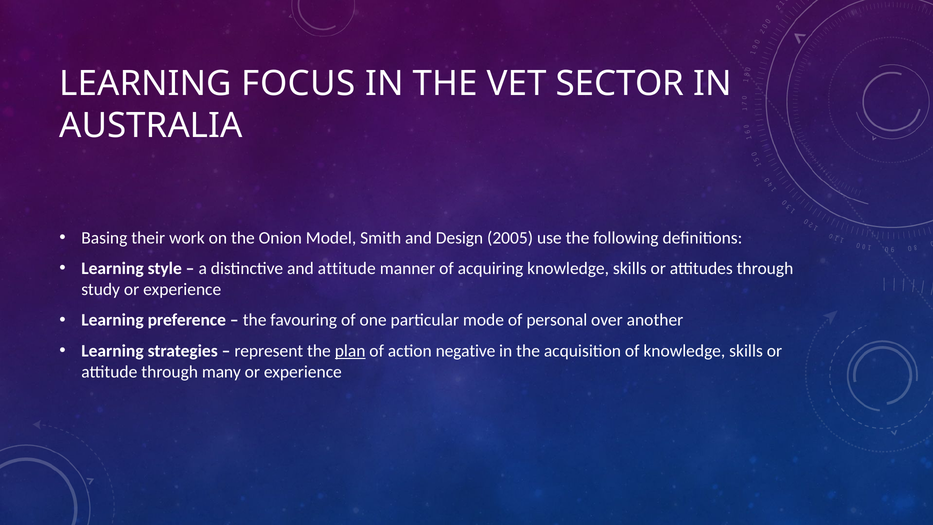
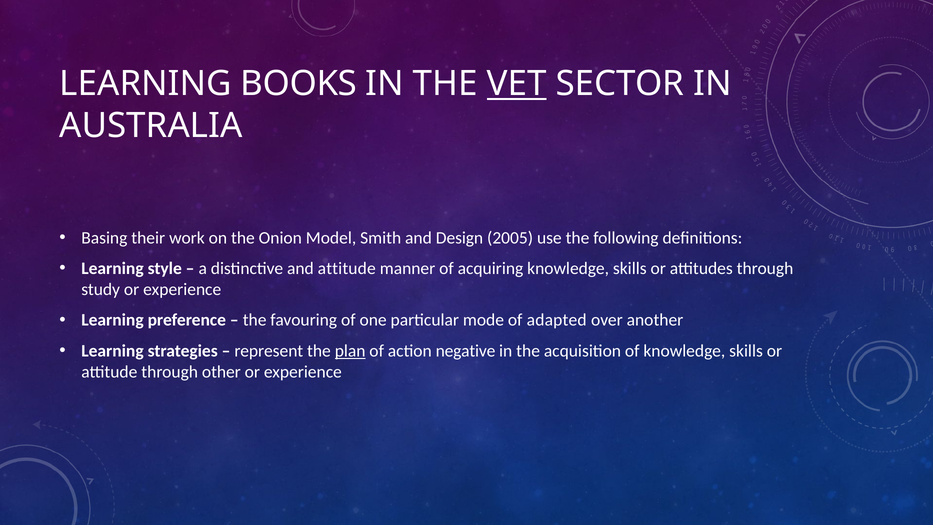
FOCUS: FOCUS -> BOOKS (299, 84)
VET underline: none -> present (517, 84)
personal: personal -> adapted (557, 320)
many: many -> other (221, 372)
